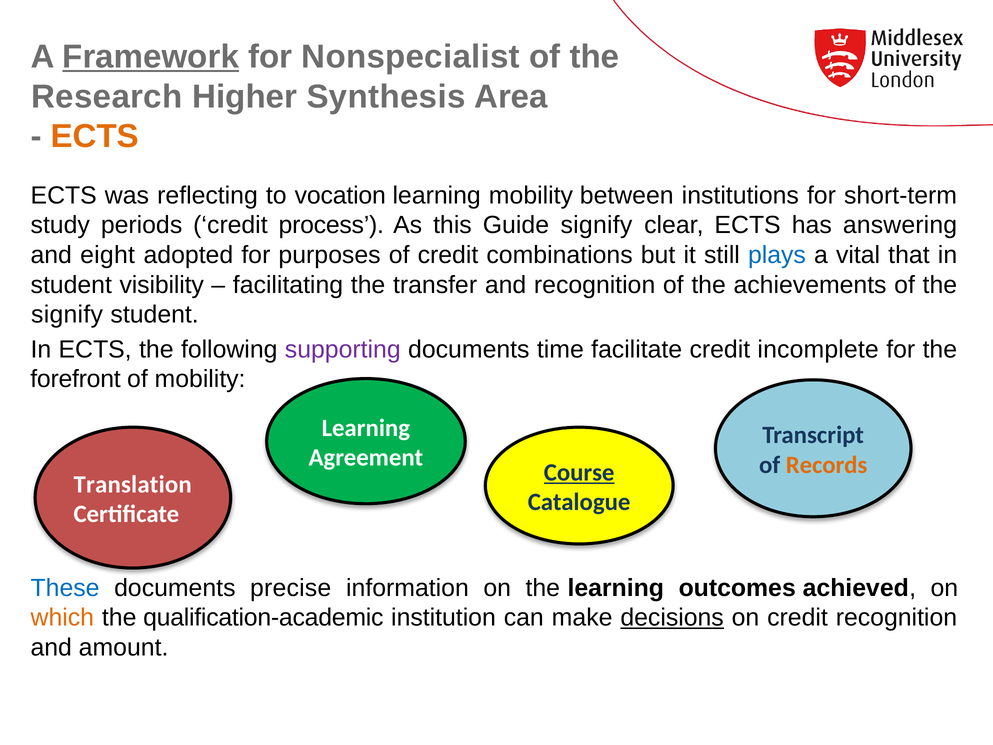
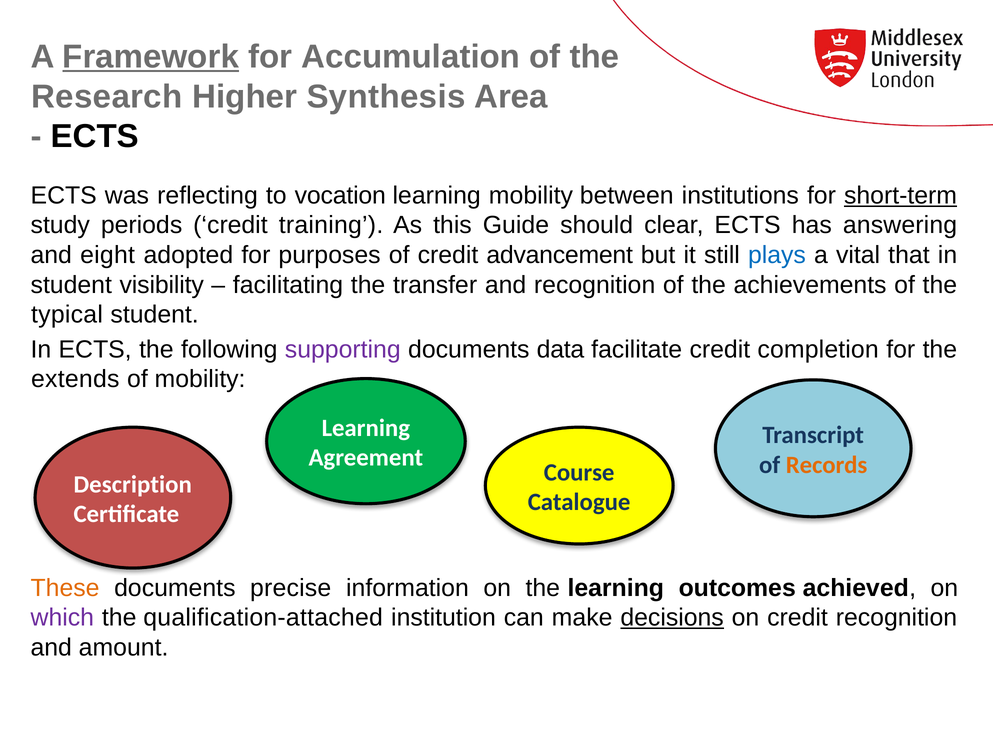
Nonspecialist: Nonspecialist -> Accumulation (411, 57)
ECTS colour: orange -> black (95, 136)
short-term underline: none -> present (901, 195)
process: process -> training (331, 225)
Guide signify: signify -> should (597, 225)
combinations: combinations -> advancement (560, 255)
signify: signify -> typical (67, 315)
time: time -> data (560, 349)
incomplete: incomplete -> completion (818, 349)
forefront: forefront -> extends (75, 379)
Course underline: present -> none (579, 472)
Translation: Translation -> Description (133, 484)
These colour: blue -> orange (65, 588)
which colour: orange -> purple (62, 617)
qualification-academic: qualification-academic -> qualification-attached (263, 617)
